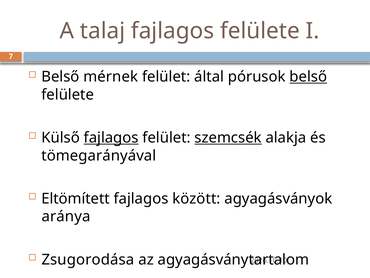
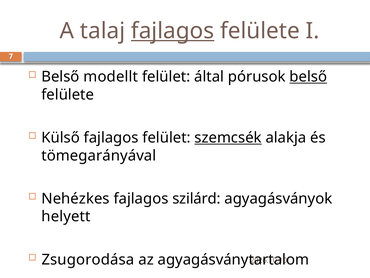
fajlagos underline: none -> present (173, 31)
mérnek: mérnek -> modellt (111, 77)
fajlagos underline: present -> none (111, 137)
Eltömített: Eltömített -> Nehézkes (76, 198)
között: között -> szilárd (196, 198)
aránya: aránya -> helyett (66, 216)
